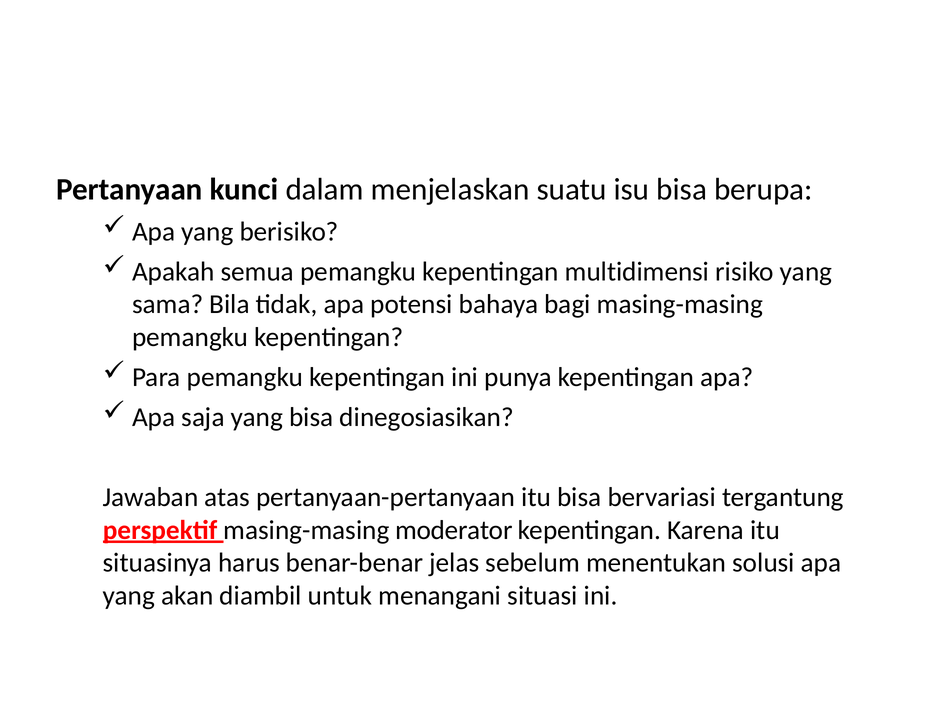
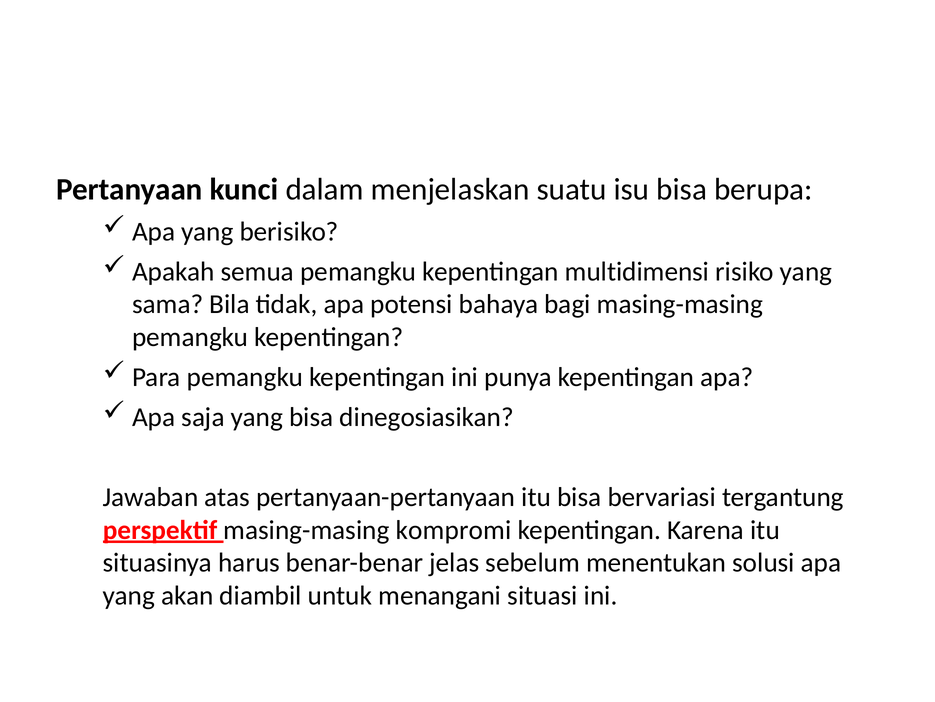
moderator: moderator -> kompromi (454, 530)
